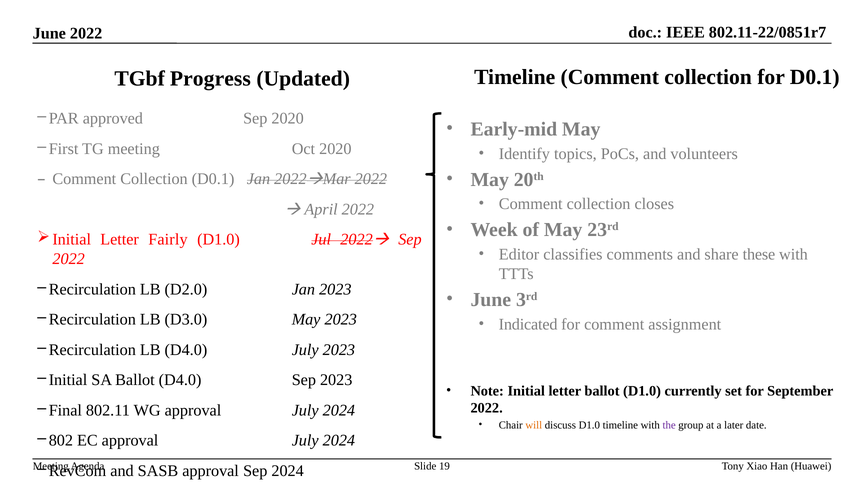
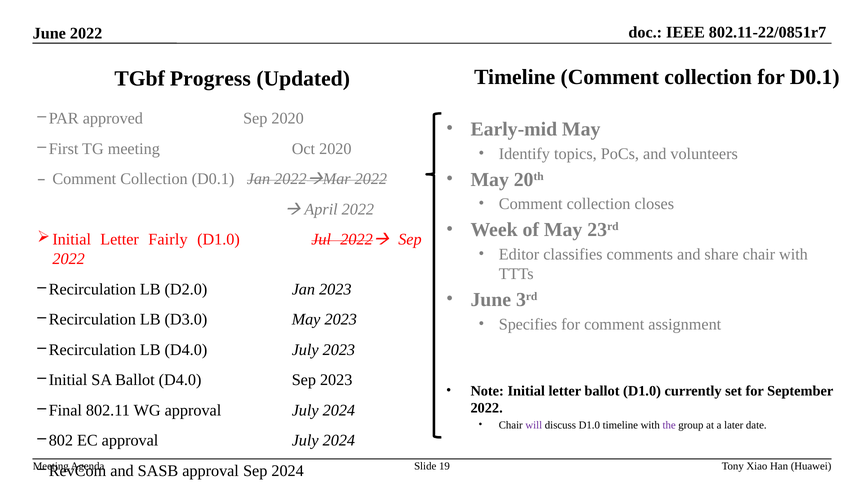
share these: these -> chair (759, 254)
Indicated: Indicated -> Specifies (528, 324)
will colour: orange -> purple (534, 425)
